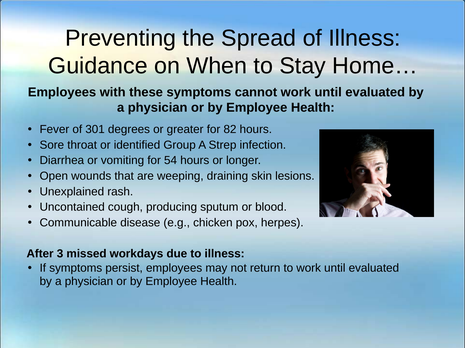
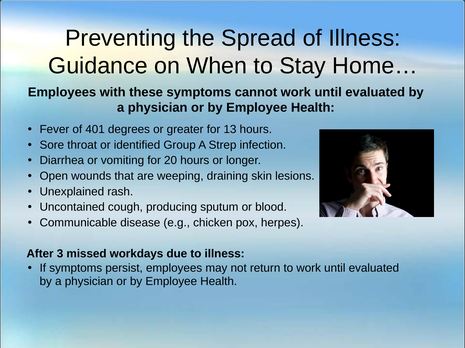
301: 301 -> 401 (95, 130)
82: 82 -> 13 (230, 130)
54: 54 -> 20 (171, 161)
